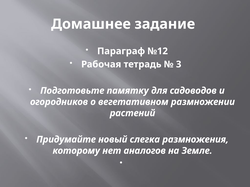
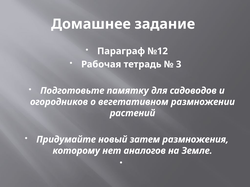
слегка: слегка -> затем (145, 140)
